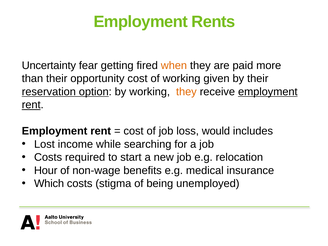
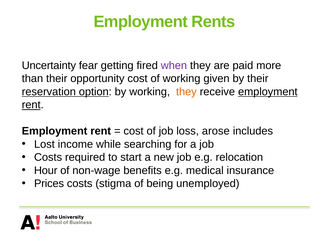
when colour: orange -> purple (174, 65)
would: would -> arose (216, 131)
Which: Which -> Prices (49, 184)
